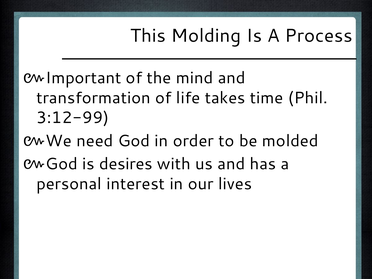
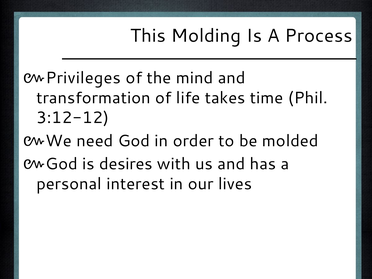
Important: Important -> Privileges (83, 78)
3:12-99: 3:12-99 -> 3:12-12 (73, 118)
